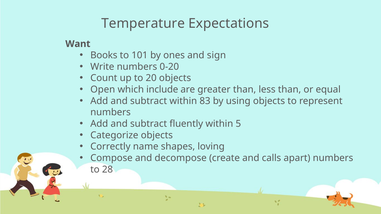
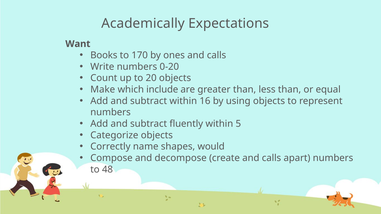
Temperature: Temperature -> Academically (143, 23)
101: 101 -> 170 (140, 55)
ones and sign: sign -> calls (217, 55)
Open: Open -> Make (103, 90)
83: 83 -> 16 (205, 101)
loving: loving -> would (211, 147)
28: 28 -> 48 (107, 170)
